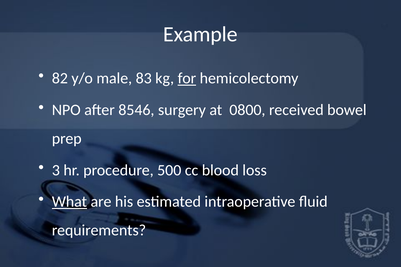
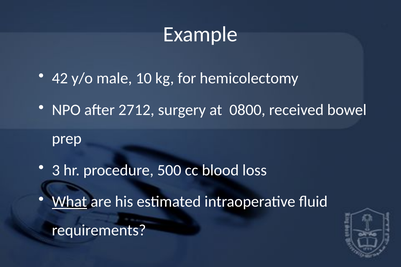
82: 82 -> 42 (60, 78)
83: 83 -> 10 (144, 78)
for underline: present -> none (187, 78)
8546: 8546 -> 2712 (136, 110)
